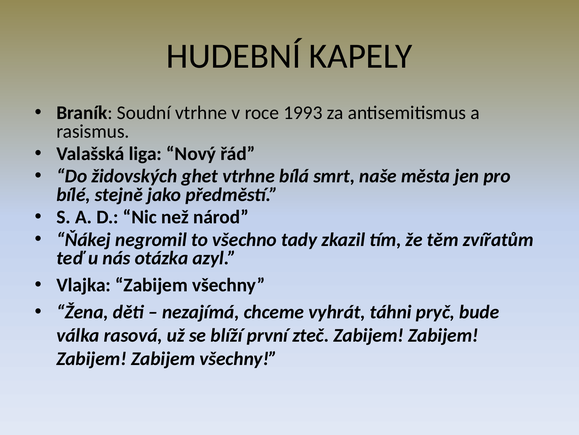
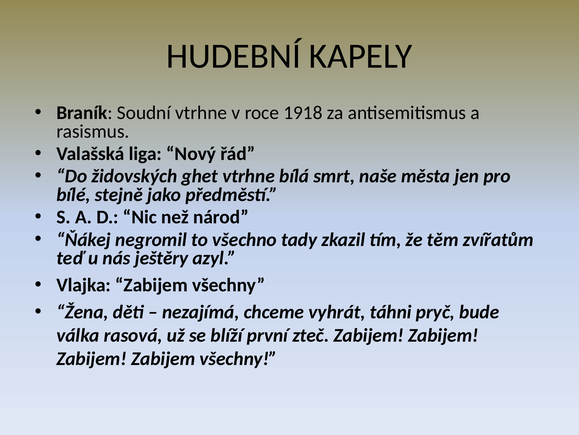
1993: 1993 -> 1918 (303, 113)
otázka: otázka -> ještěry (162, 258)
